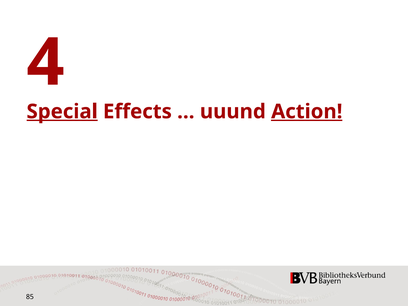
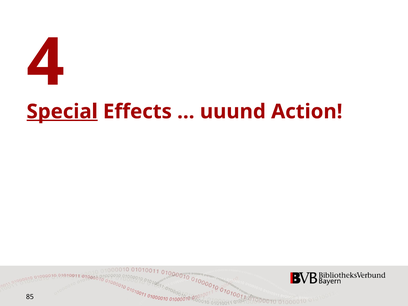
Action underline: present -> none (307, 112)
